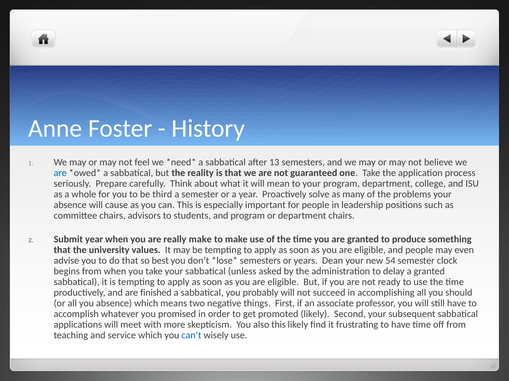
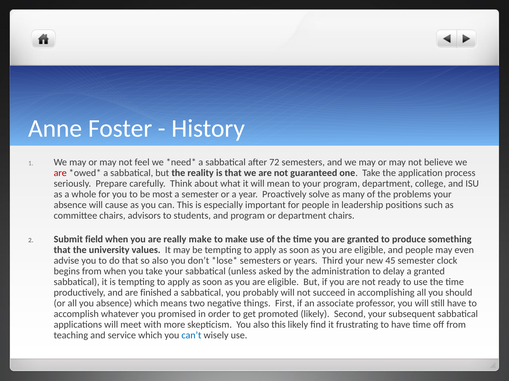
13: 13 -> 72 (274, 163)
are colour: blue -> red (60, 173)
third: third -> most (162, 195)
Submit year: year -> field (94, 240)
so best: best -> also (160, 261)
Dean: Dean -> Third (333, 261)
54: 54 -> 45 (390, 261)
